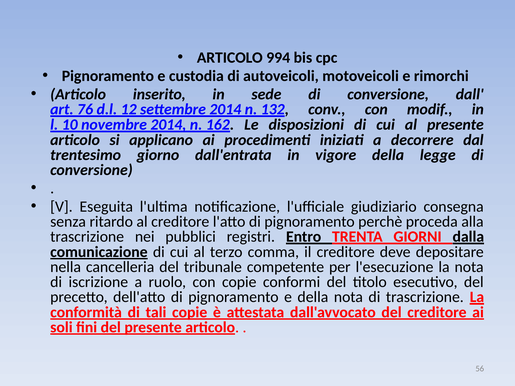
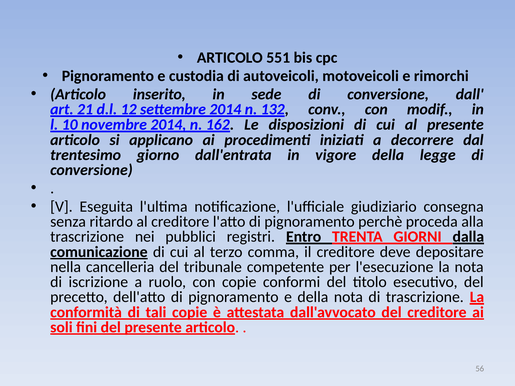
994: 994 -> 551 (278, 58)
76: 76 -> 21 (85, 110)
